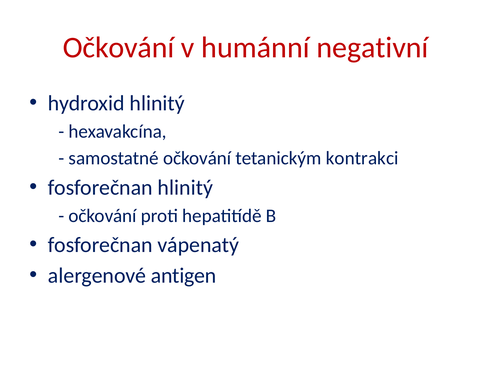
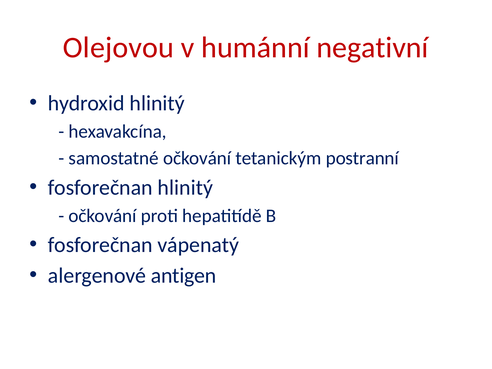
Očkování: Očkování -> Olejovou (118, 48)
kontrakci: kontrakci -> postranní (362, 158)
